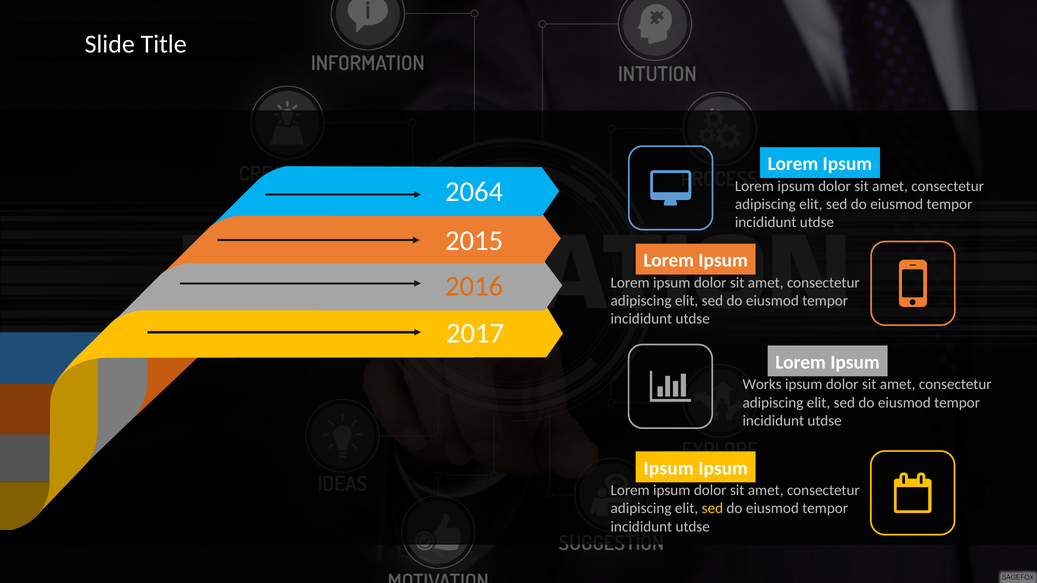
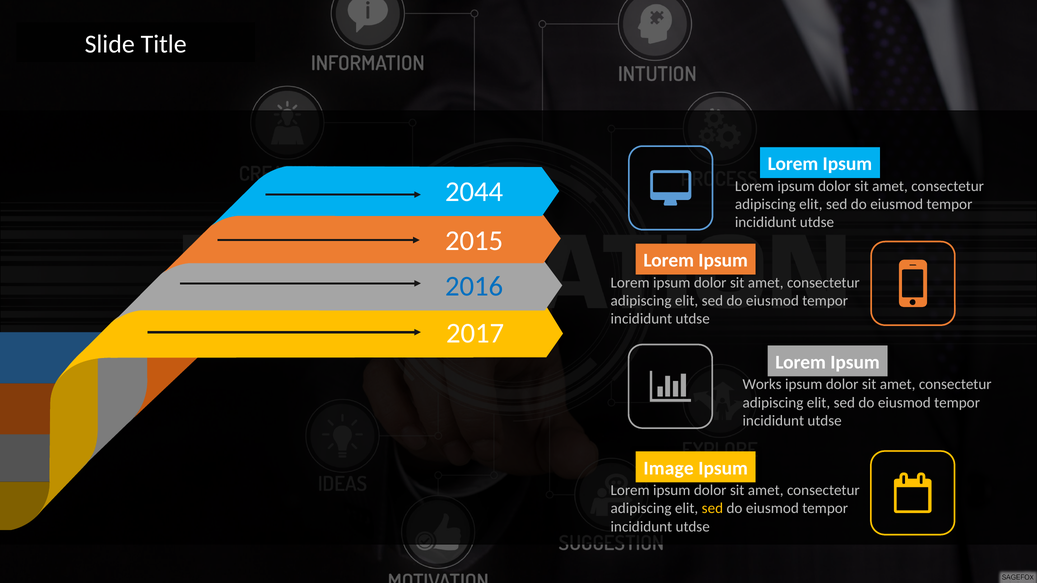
2064: 2064 -> 2044 (474, 192)
2016 colour: orange -> blue (474, 287)
Ipsum: Ipsum -> Image (669, 468)
